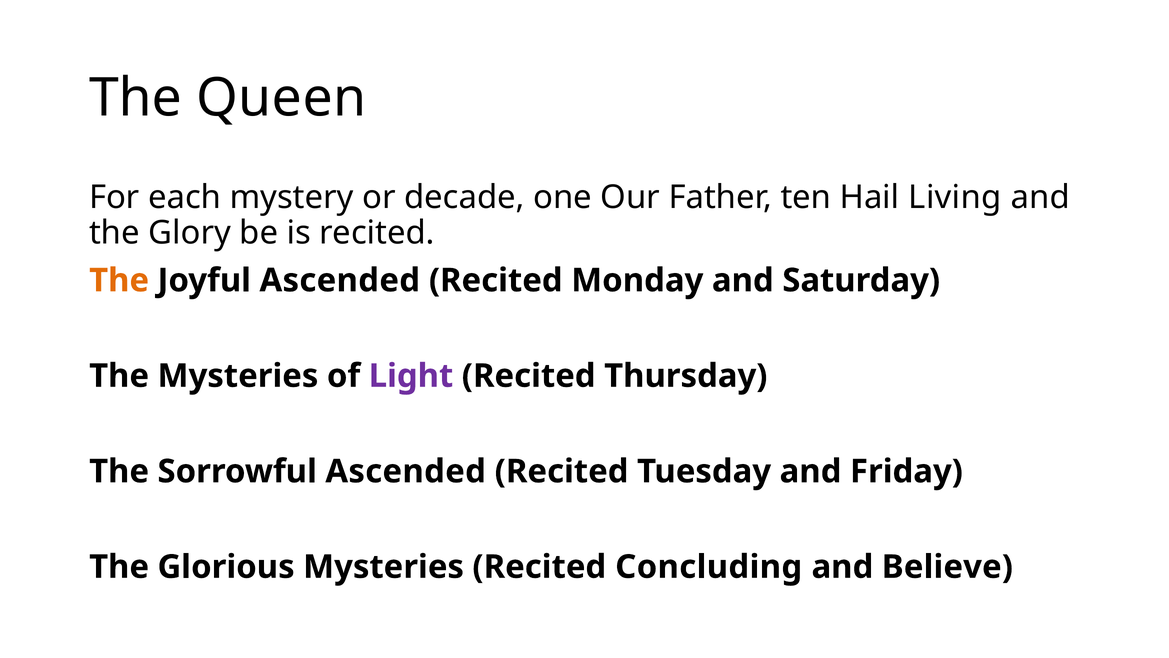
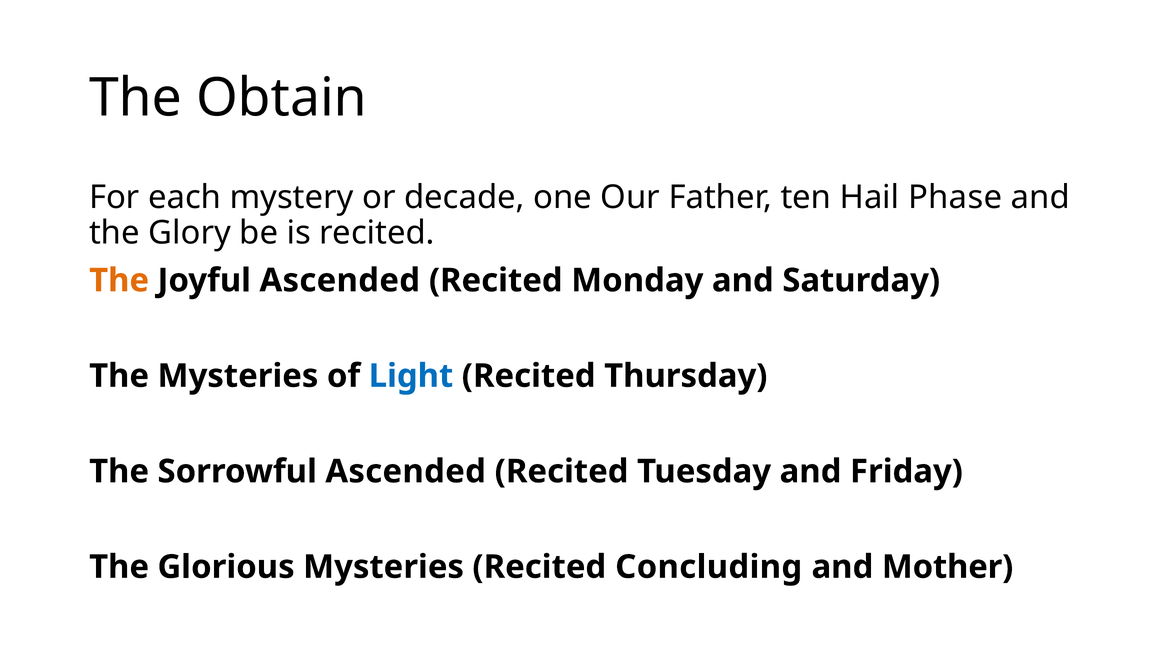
Queen: Queen -> Obtain (282, 98)
Living: Living -> Phase (955, 197)
Light colour: purple -> blue (411, 376)
Believe: Believe -> Mother (948, 567)
